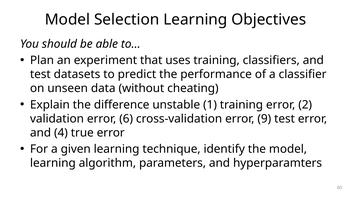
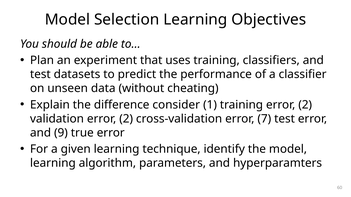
unstable: unstable -> consider (176, 105)
validation error 6: 6 -> 2 (126, 119)
9: 9 -> 7 (264, 119)
4: 4 -> 9 (61, 133)
